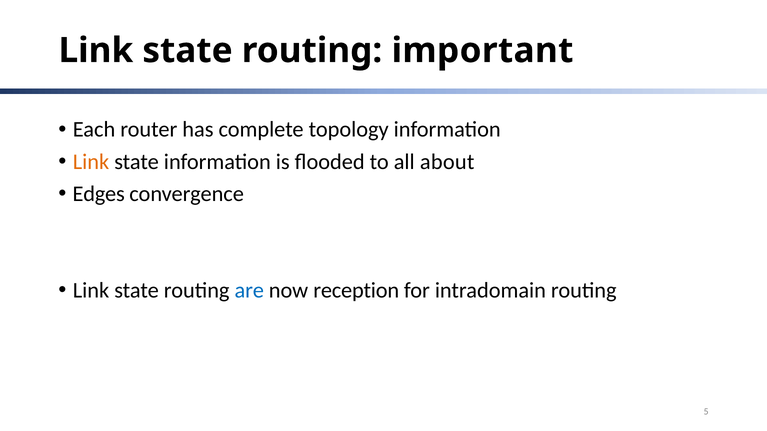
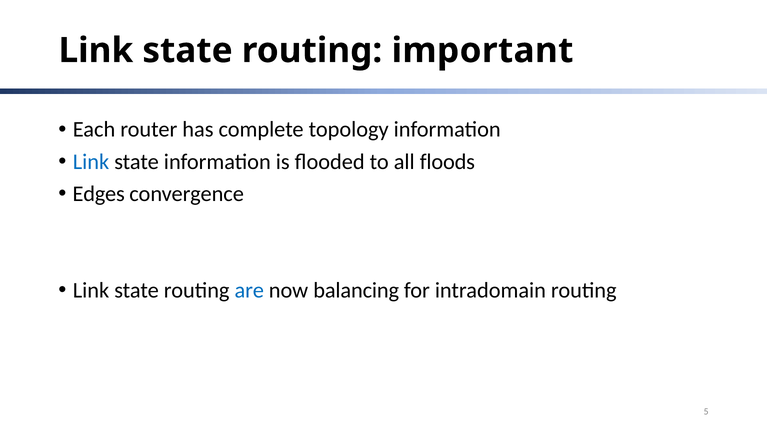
Link colour: orange -> blue (91, 162)
about: about -> floods (447, 162)
reception: reception -> balancing (356, 290)
